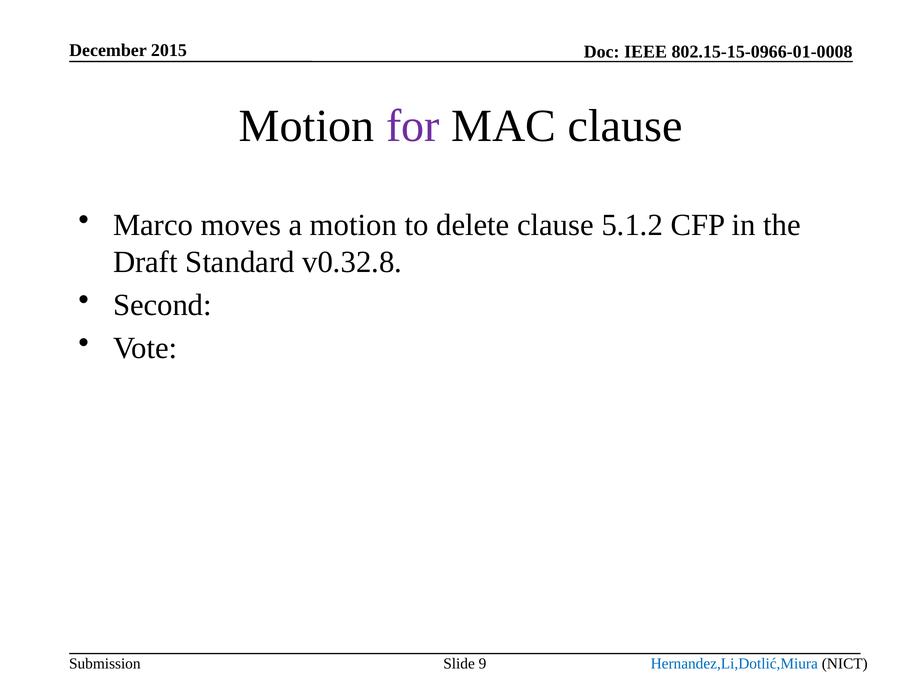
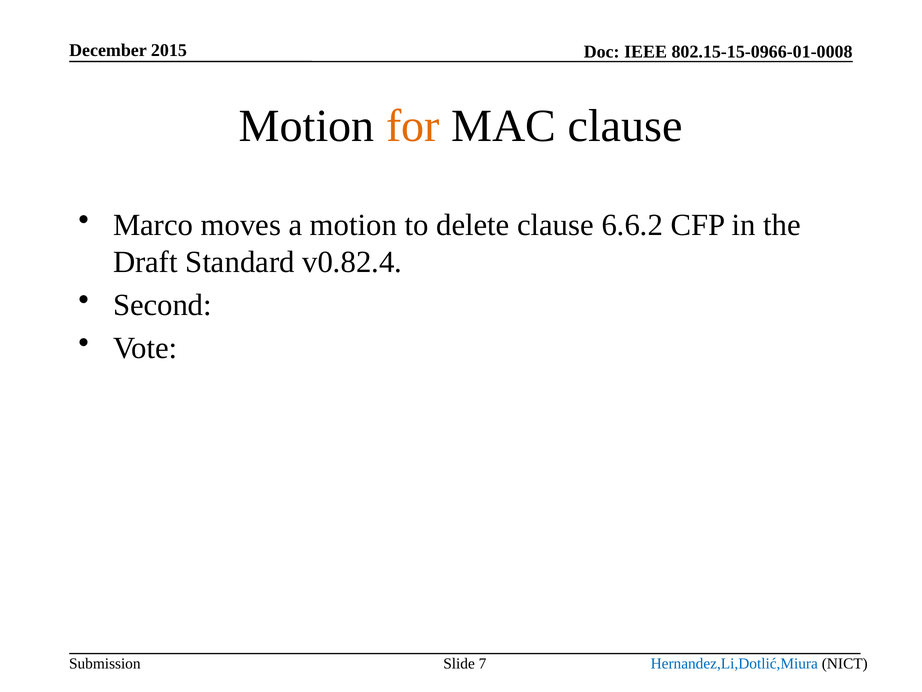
for colour: purple -> orange (413, 126)
5.1.2: 5.1.2 -> 6.6.2 (632, 225)
v0.32.8: v0.32.8 -> v0.82.4 (352, 262)
9: 9 -> 7 (483, 663)
